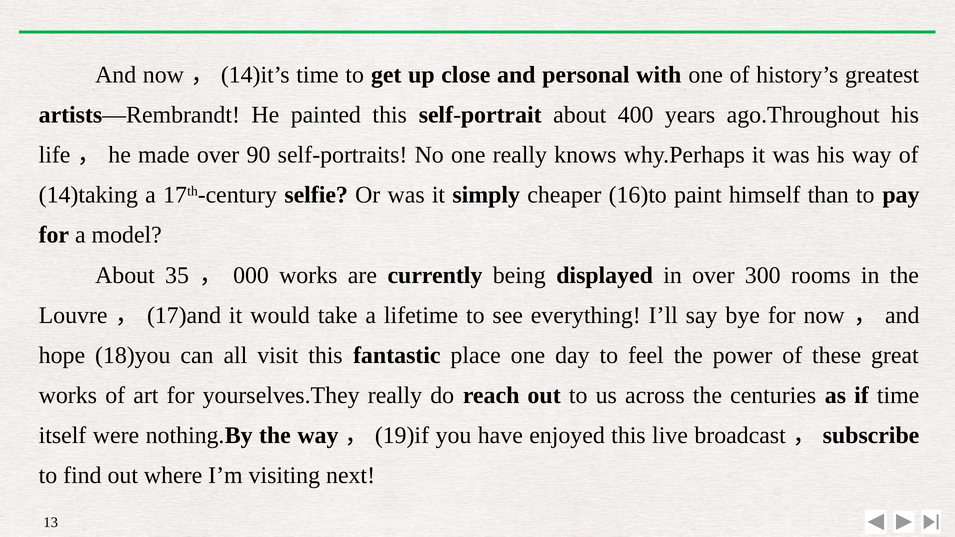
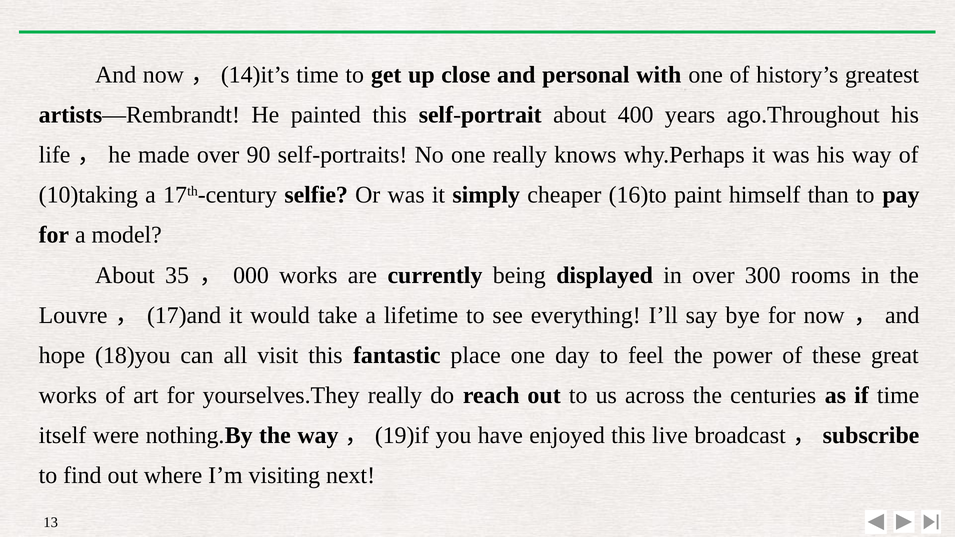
14)taking: 14)taking -> 10)taking (88, 195)
